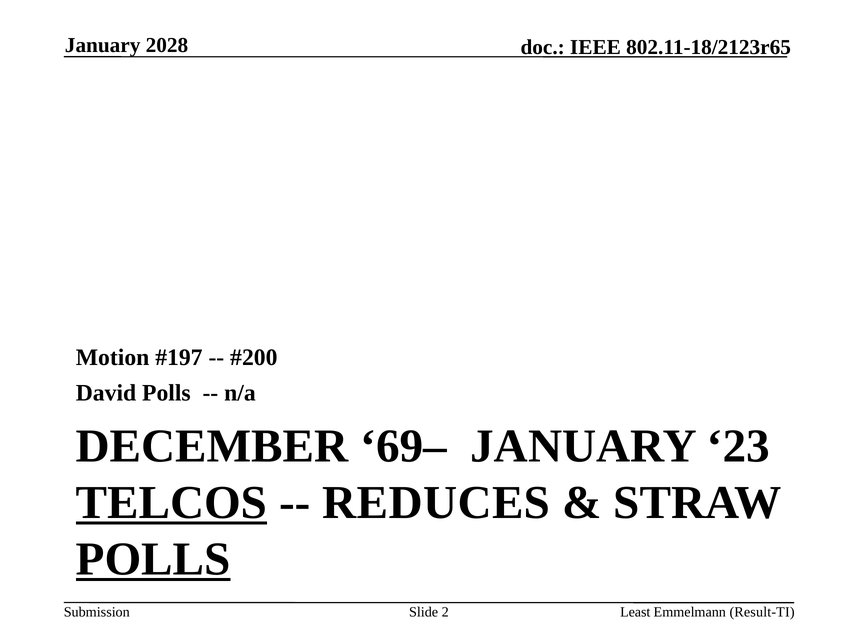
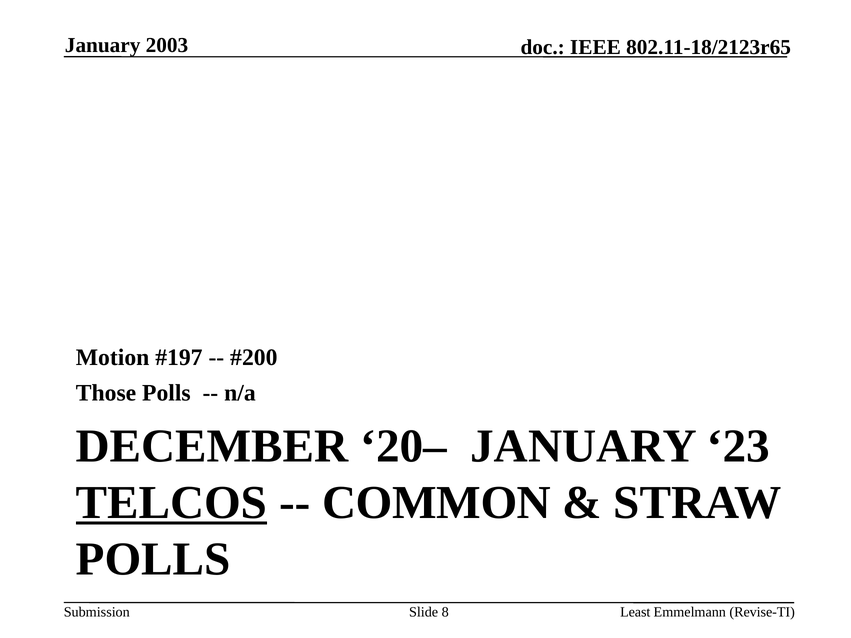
2028: 2028 -> 2003 (167, 45)
David: David -> Those (106, 393)
69–: 69– -> 20– (404, 446)
REDUCES: REDUCES -> COMMON (437, 503)
POLLS underline: present -> none (153, 560)
2: 2 -> 8 (445, 612)
Result-TI: Result-TI -> Revise-TI (762, 612)
